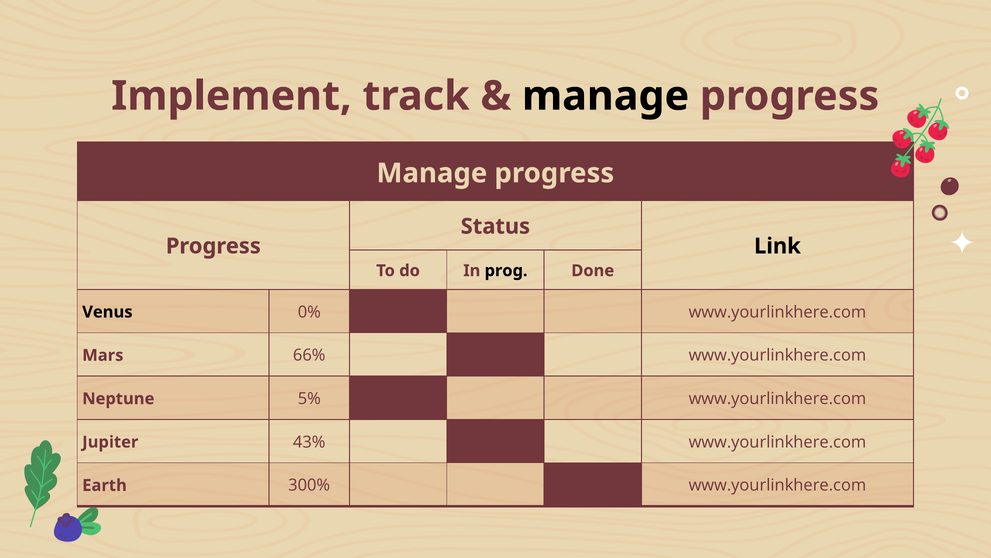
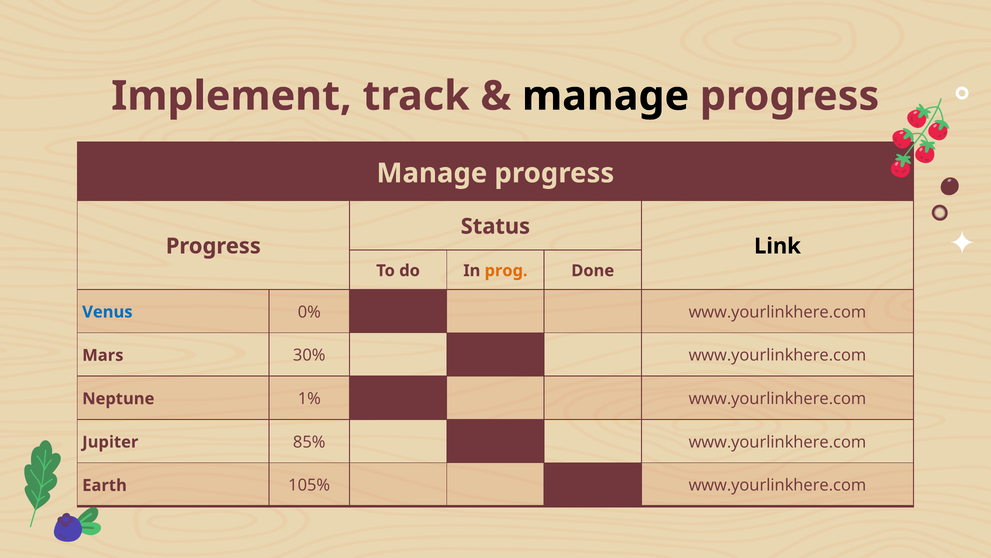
prog colour: black -> orange (506, 270)
Venus colour: black -> blue (107, 312)
66%: 66% -> 30% (309, 355)
5%: 5% -> 1% (309, 398)
43%: 43% -> 85% (309, 442)
300%: 300% -> 105% (309, 485)
